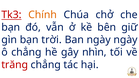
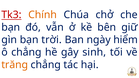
ngày ngày: ngày -> hiểm (126, 40)
nhìn: nhìn -> sinh (94, 52)
trăng colour: red -> orange (15, 65)
